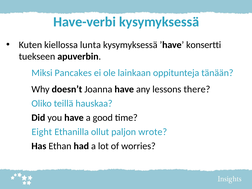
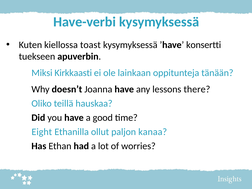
lunta: lunta -> toast (90, 45)
Pancakes: Pancakes -> Kirkkaasti (73, 73)
wrote: wrote -> kanaa (153, 132)
